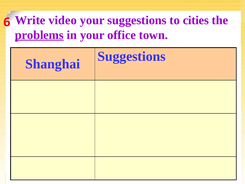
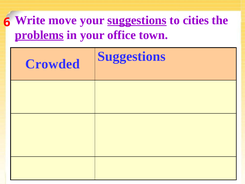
video: video -> move (63, 20)
suggestions underline: none -> present (137, 20)
Shanghai: Shanghai -> Crowded (53, 64)
